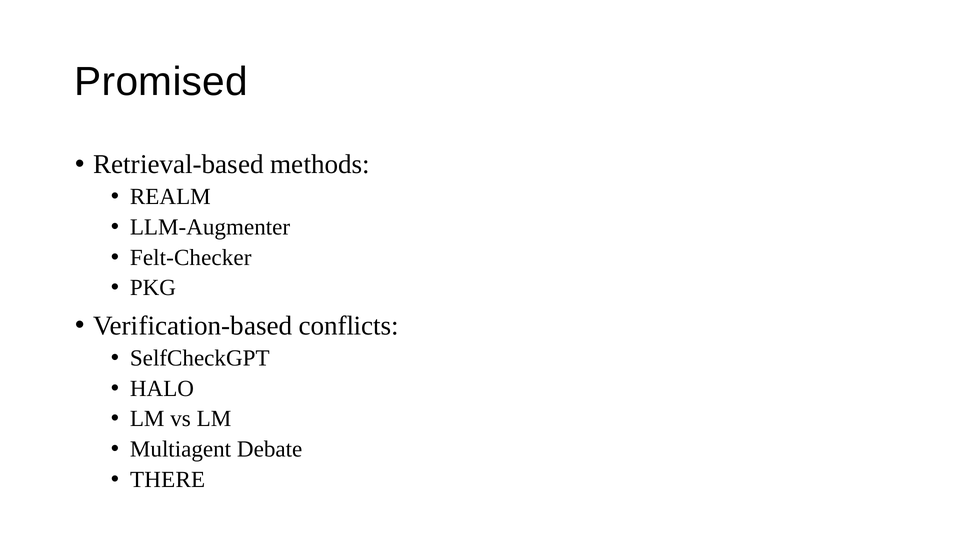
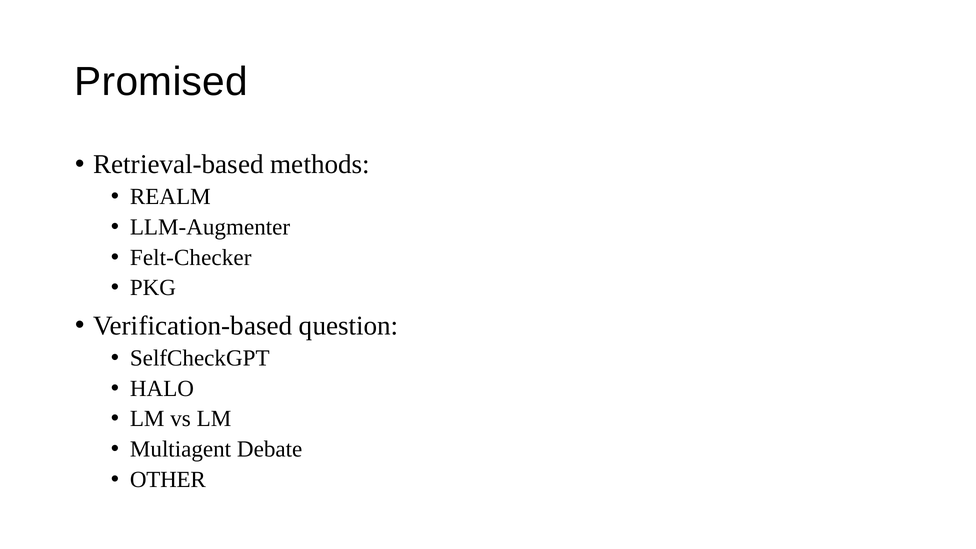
conflicts: conflicts -> question (349, 326)
THERE: THERE -> OTHER (168, 479)
